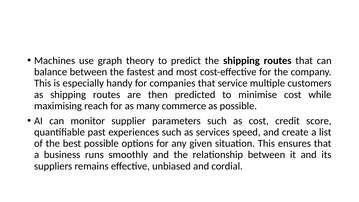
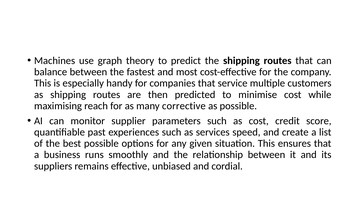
commerce: commerce -> corrective (184, 106)
